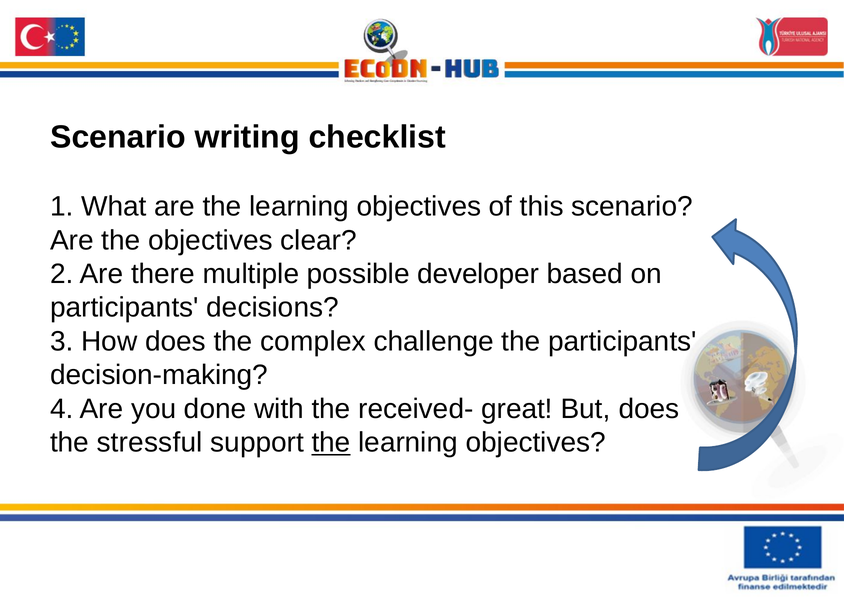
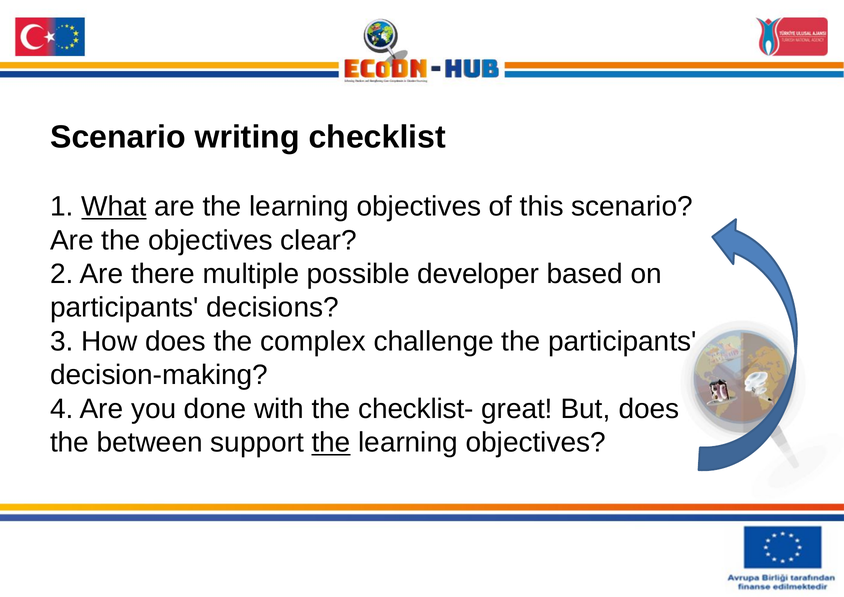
What underline: none -> present (114, 207)
received-: received- -> checklist- (416, 409)
stressful: stressful -> between (150, 442)
